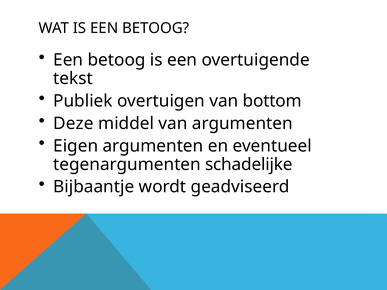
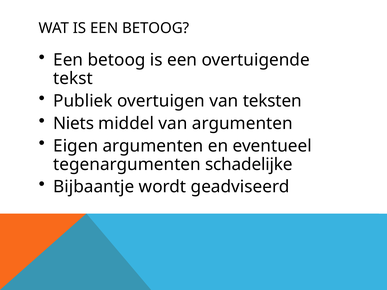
bottom: bottom -> teksten (272, 101)
Deze: Deze -> Niets (74, 124)
